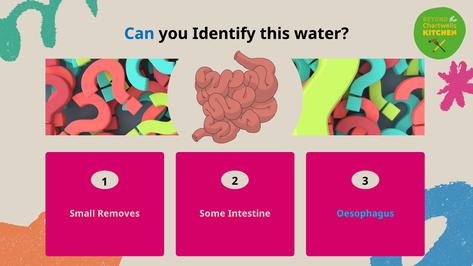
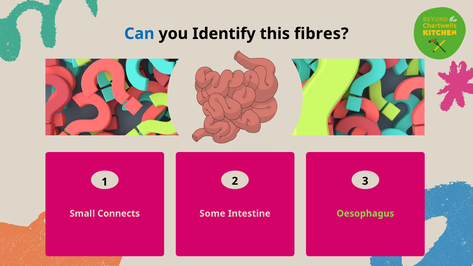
water: water -> fibres (321, 34)
Removes: Removes -> Connects (119, 214)
Oesophagus colour: light blue -> light green (365, 214)
